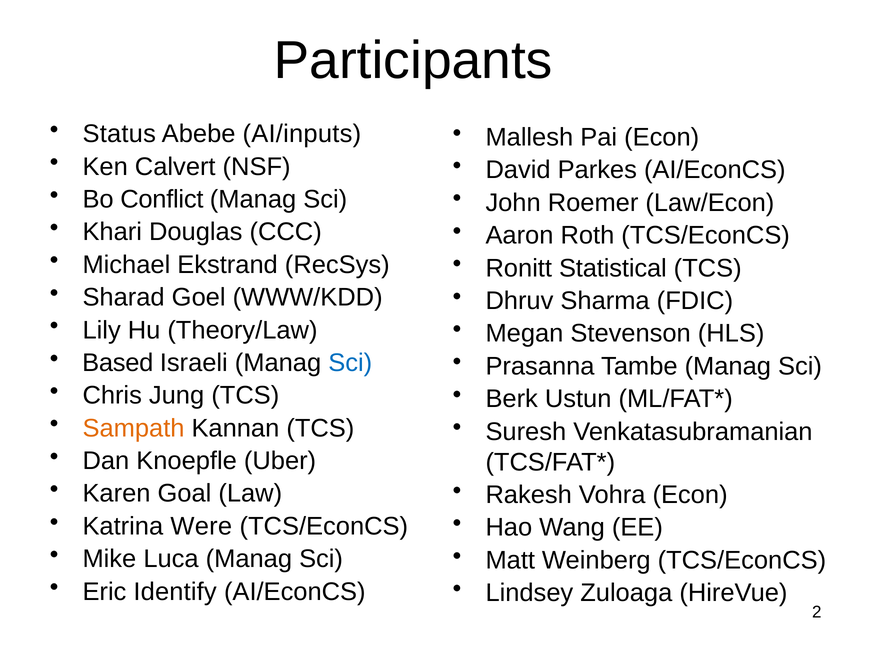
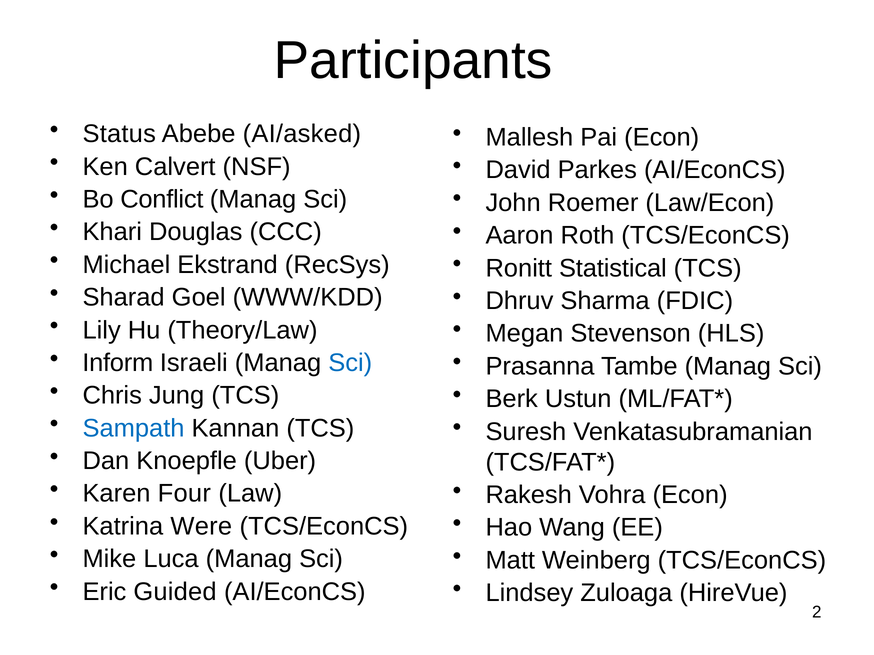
AI/inputs: AI/inputs -> AI/asked (302, 134)
Based: Based -> Inform (118, 363)
Sampath colour: orange -> blue (134, 429)
Goal: Goal -> Four (184, 494)
Identify: Identify -> Guided (175, 592)
